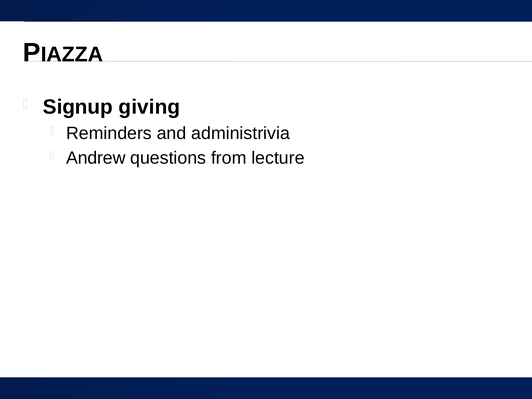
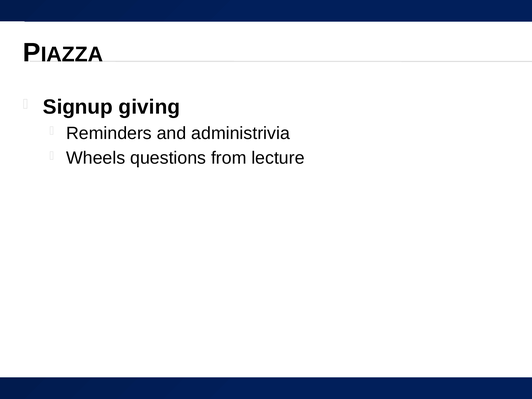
Andrew: Andrew -> Wheels (96, 158)
